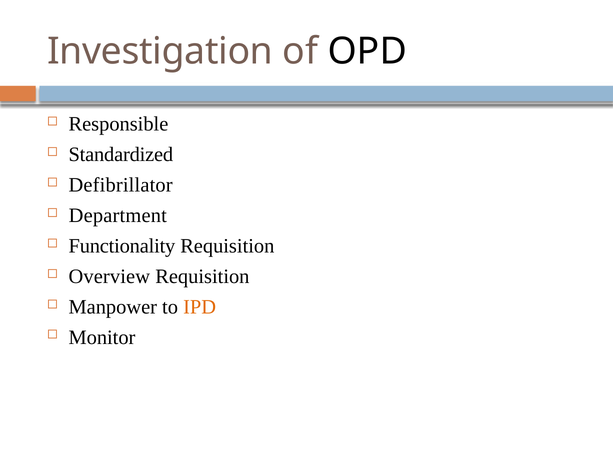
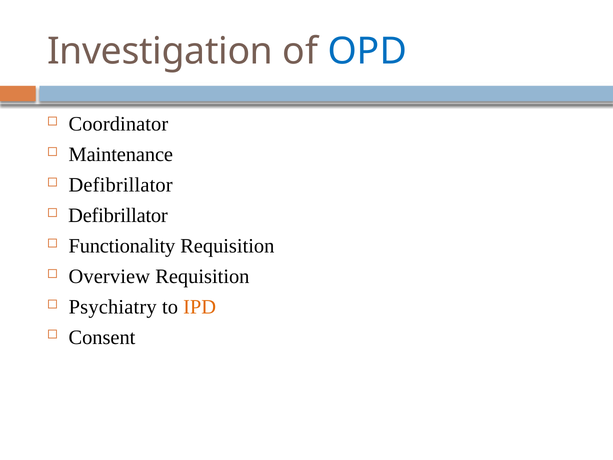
OPD colour: black -> blue (367, 51)
Responsible: Responsible -> Coordinator (118, 124)
Standardized: Standardized -> Maintenance (121, 154)
Department: Department -> Defibrillator (118, 215)
Manpower: Manpower -> Psychiatry (113, 307)
Monitor: Monitor -> Consent (102, 337)
